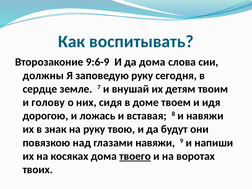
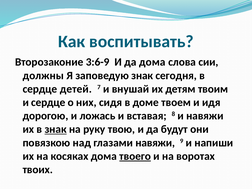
9:6-9: 9:6-9 -> 3:6-9 (98, 62)
заповедую руку: руку -> знак (142, 76)
земле: земле -> детей (76, 89)
и голову: голову -> сердце (48, 102)
знак underline: none -> present (56, 129)
